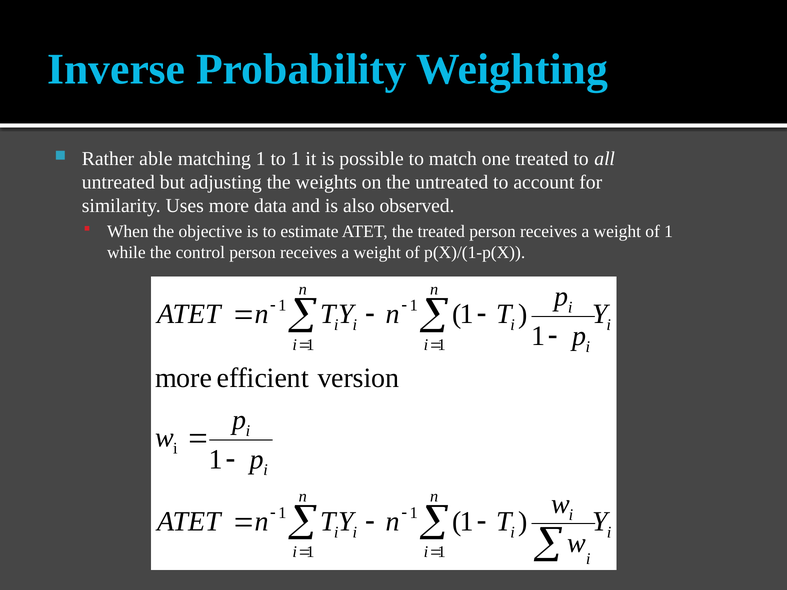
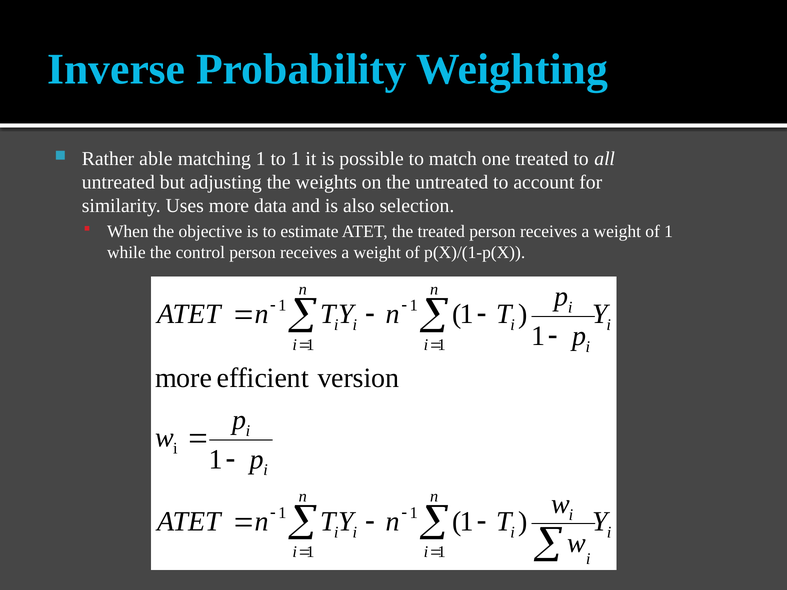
observed: observed -> selection (417, 206)
